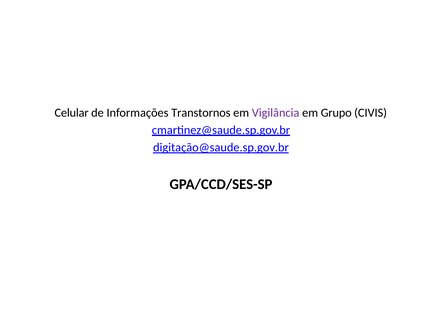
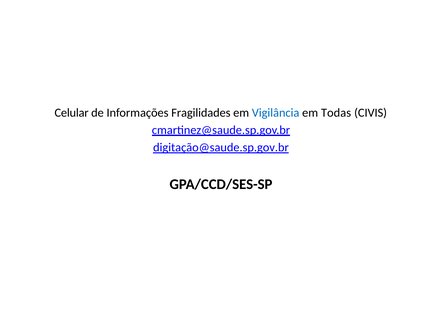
Transtornos: Transtornos -> Fragilidades (201, 113)
Vigilância colour: purple -> blue (276, 113)
Grupo: Grupo -> Todas (336, 113)
